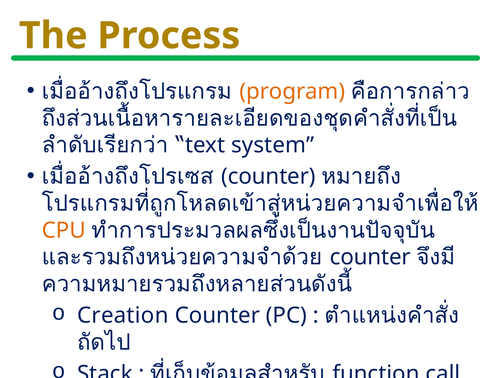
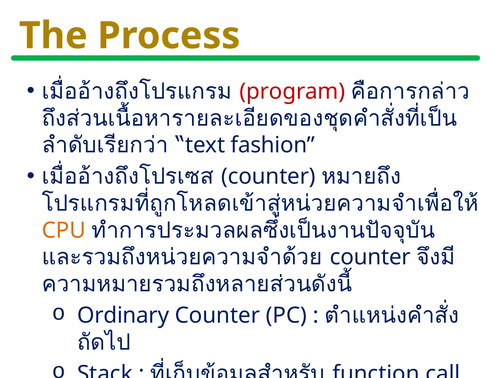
program colour: orange -> red (292, 91)
system: system -> fashion (273, 145)
Creation: Creation -> Ordinary (123, 315)
